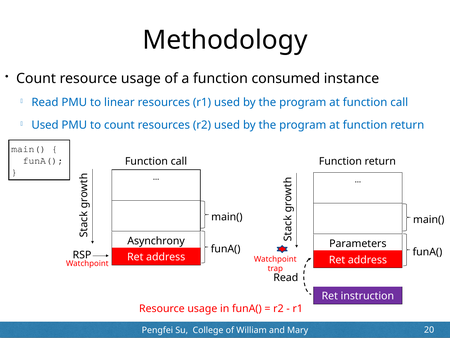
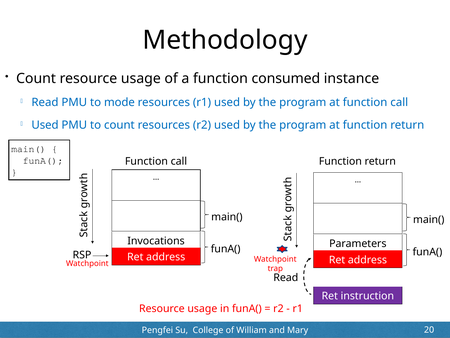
linear: linear -> mode (119, 102)
Asynchrony: Asynchrony -> Invocations (156, 241)
